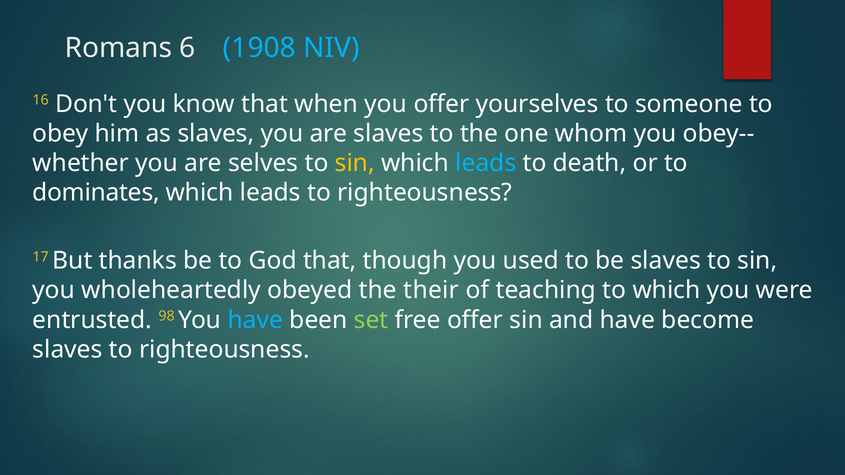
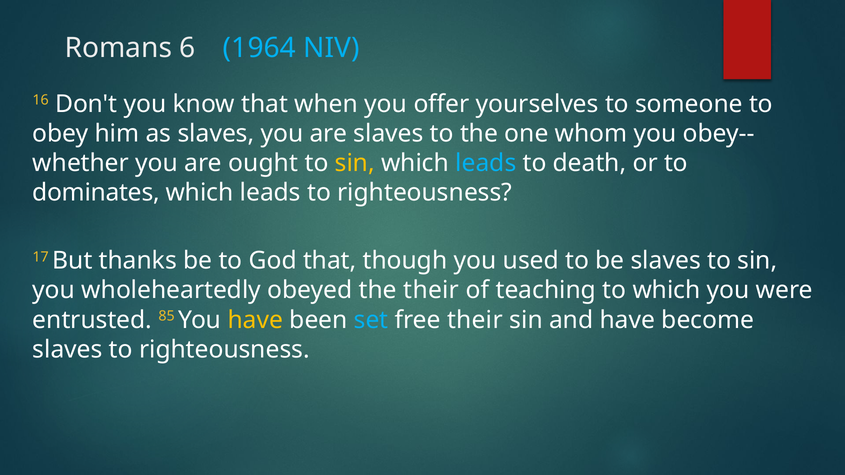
1908: 1908 -> 1964 (259, 48)
selves: selves -> ought (263, 163)
98: 98 -> 85 (167, 316)
have colour: light blue -> yellow (255, 320)
set colour: light green -> light blue (371, 320)
free offer: offer -> their (475, 320)
